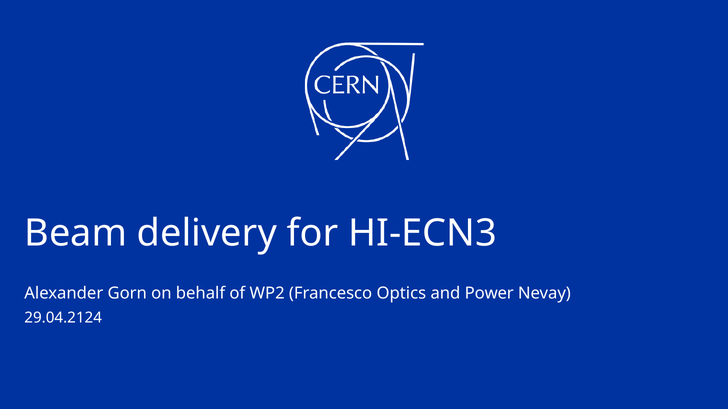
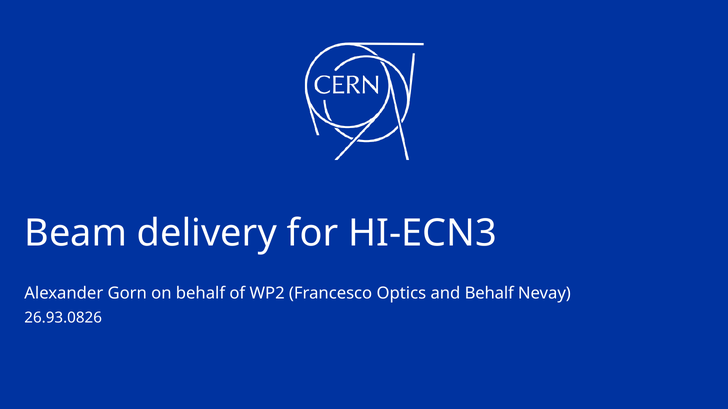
and Power: Power -> Behalf (489, 293)
29.04.2124: 29.04.2124 -> 26.93.0826 (63, 318)
